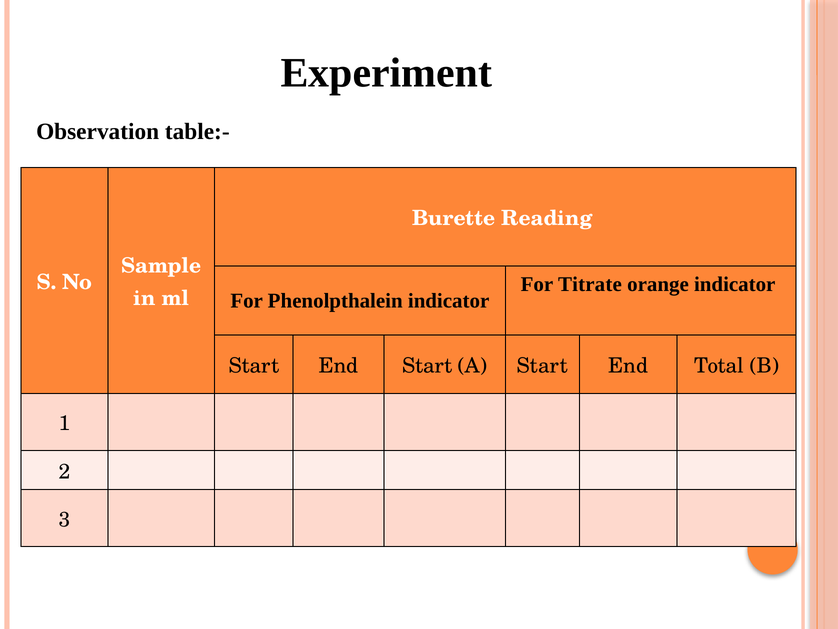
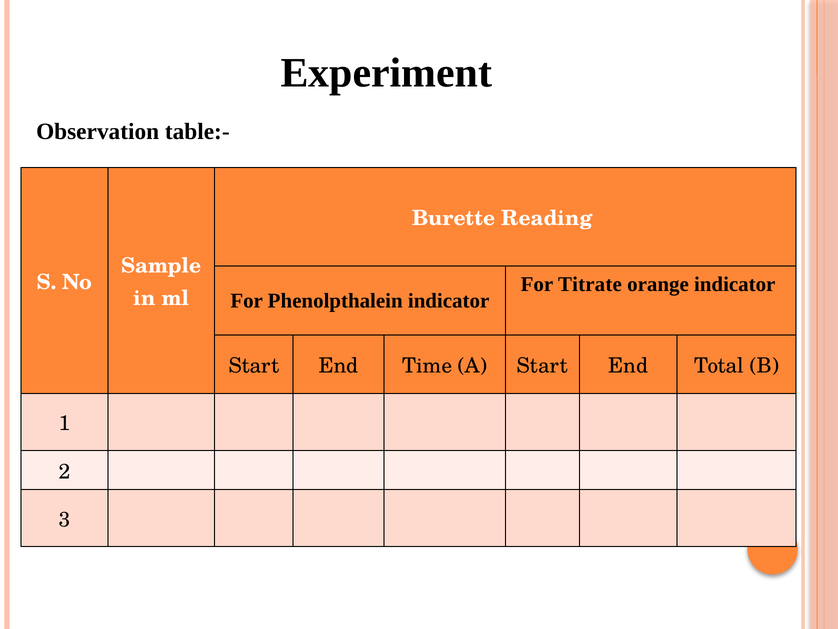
End Start: Start -> Time (427, 365)
